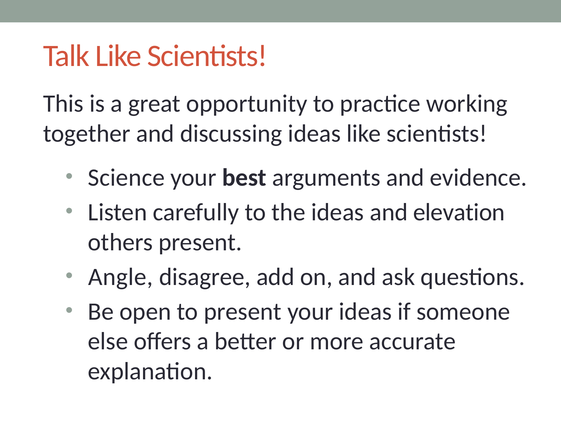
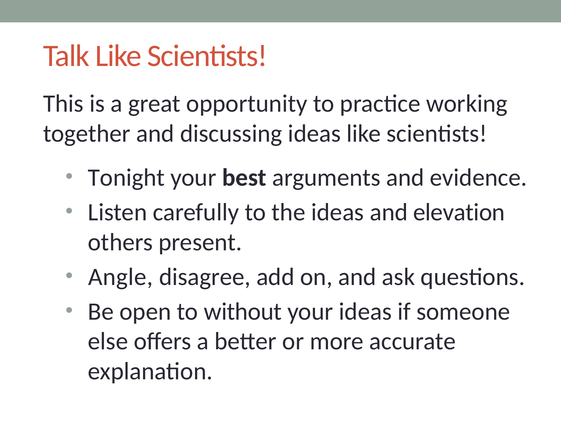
Science: Science -> Tonight (126, 178)
to present: present -> without (243, 311)
